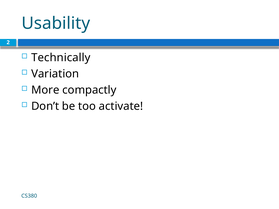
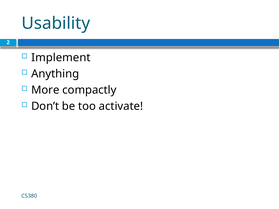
Technically: Technically -> Implement (61, 58)
Variation: Variation -> Anything (55, 74)
